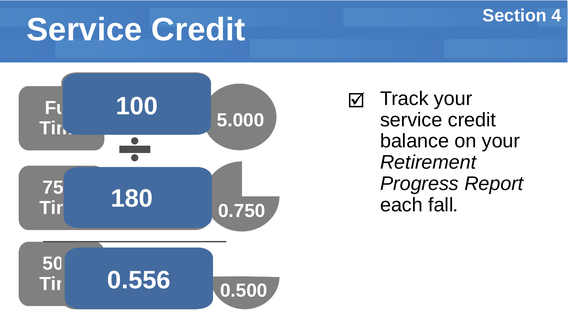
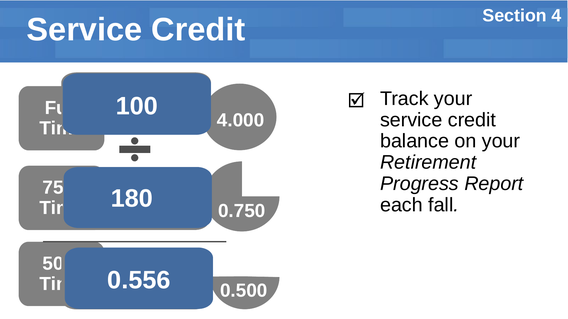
5.000: 5.000 -> 4.000 (241, 120)
